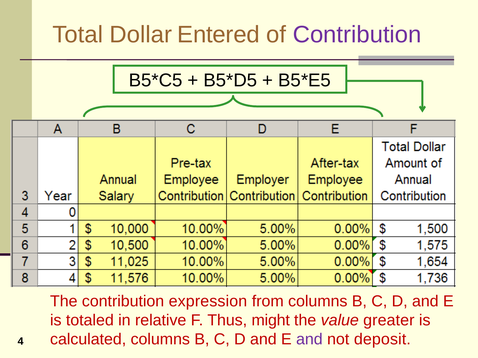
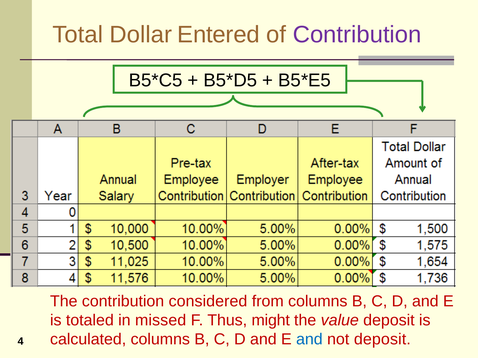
expression: expression -> considered (208, 302)
relative: relative -> missed (161, 321)
value greater: greater -> deposit (389, 321)
and colour: purple -> blue (309, 340)
